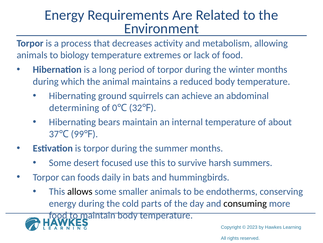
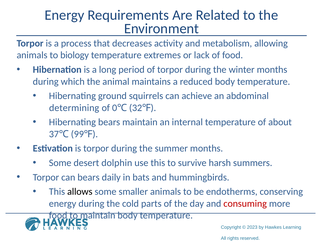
focused: focused -> dolphin (117, 162)
can foods: foods -> bears (89, 177)
consuming colour: black -> red (245, 203)
